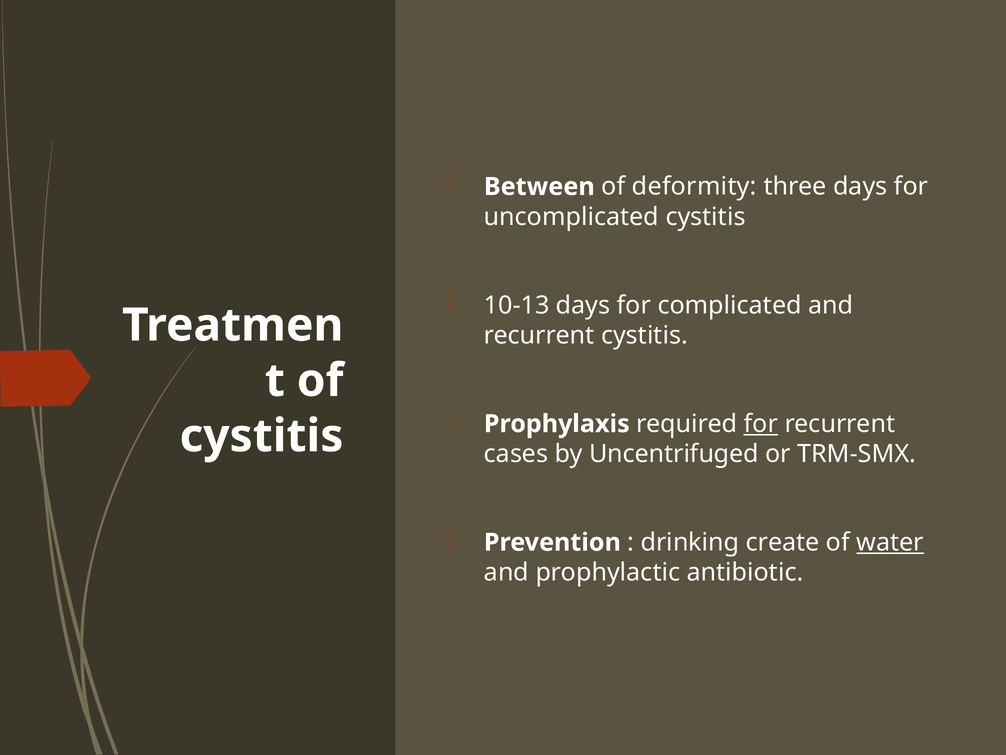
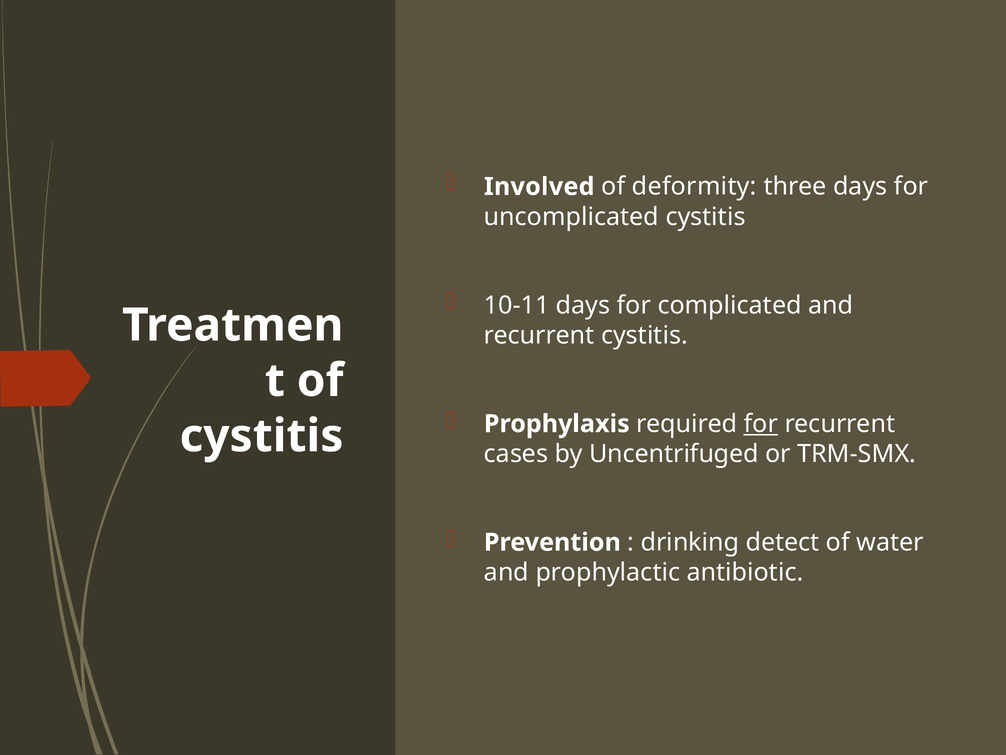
Between: Between -> Involved (539, 187)
10-13: 10-13 -> 10-11 (517, 305)
create: create -> detect (783, 542)
water underline: present -> none (890, 542)
